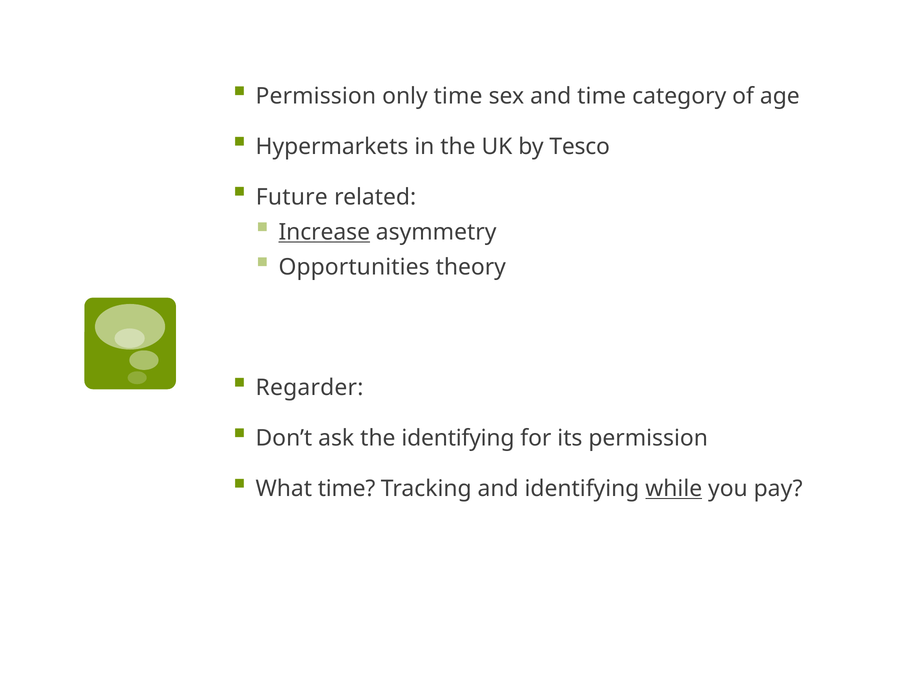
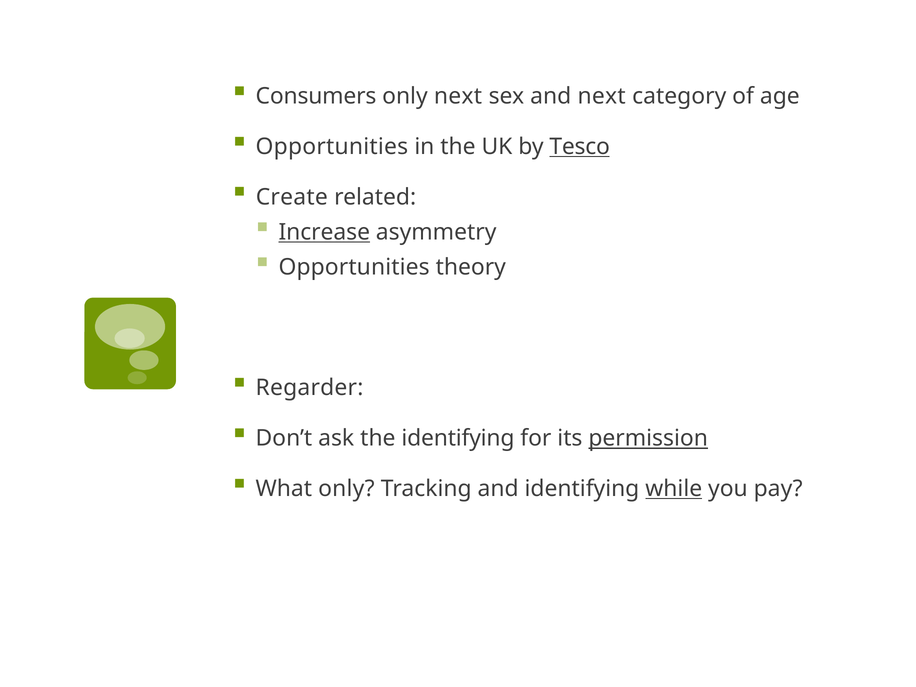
Permission: Permission -> Consumers (316, 96)
only time: time -> next (458, 96)
and time: time -> next (602, 96)
Hypermarkets: Hypermarkets -> Opportunities (332, 147)
Tesco underline: none -> present (580, 147)
Future: Future -> Create (292, 197)
permission underline: none -> present (648, 438)
What time: time -> only (346, 489)
